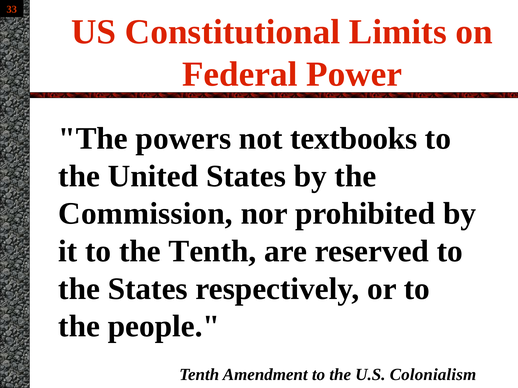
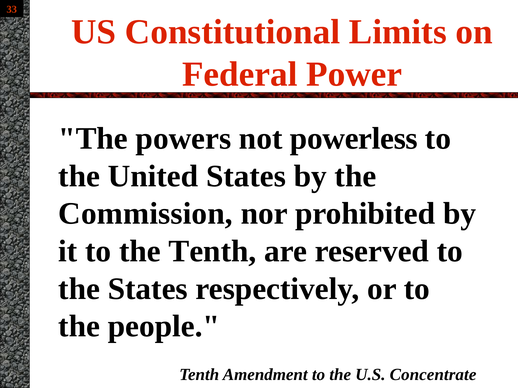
textbooks: textbooks -> powerless (354, 139)
Colonialism: Colonialism -> Concentrate (433, 375)
